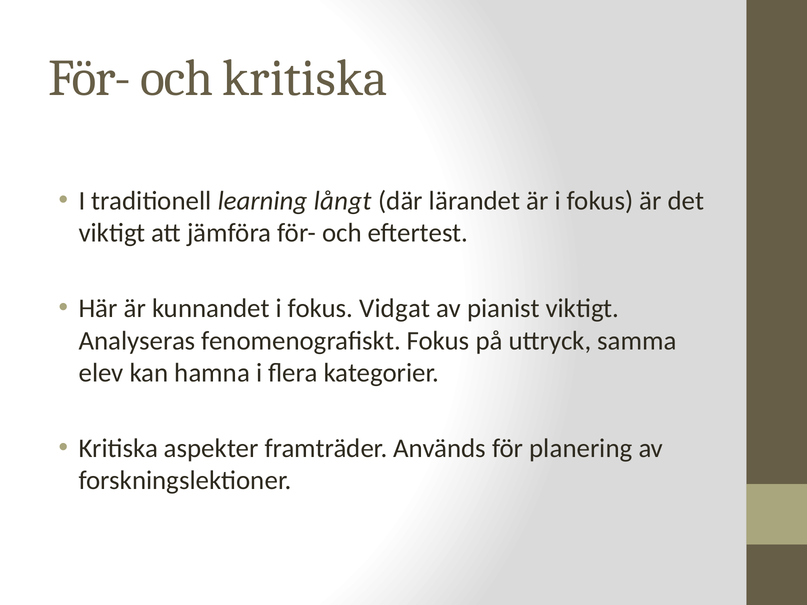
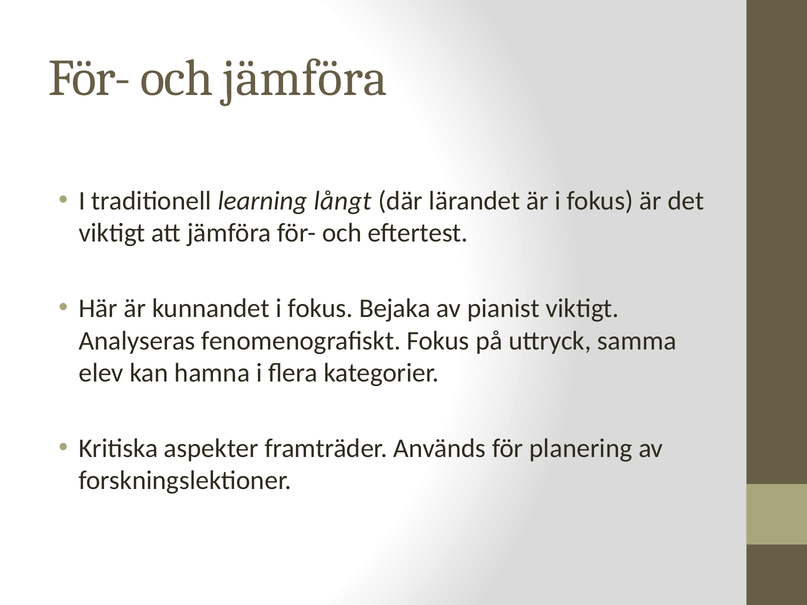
och kritiska: kritiska -> jämföra (305, 78)
Vidgat: Vidgat -> Bejaka (395, 309)
